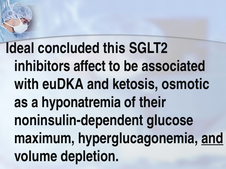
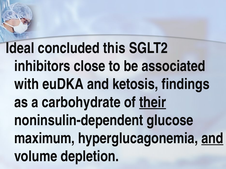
affect: affect -> close (90, 66)
osmotic: osmotic -> findings (186, 84)
hyponatremia: hyponatremia -> carbohydrate (81, 103)
their underline: none -> present (153, 103)
